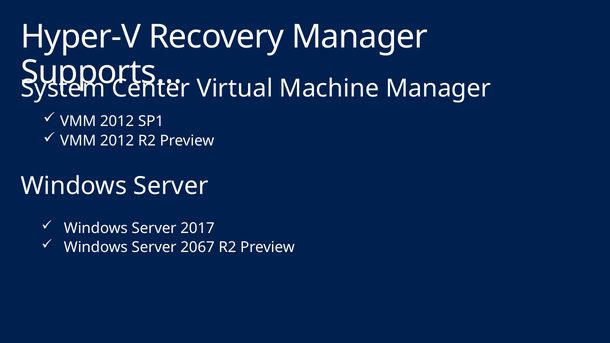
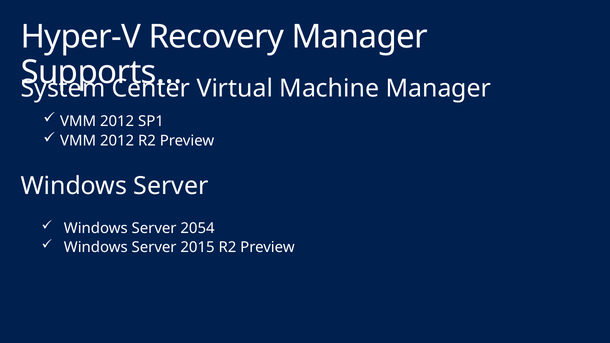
2017: 2017 -> 2054 (198, 228)
2067: 2067 -> 2015 (198, 247)
